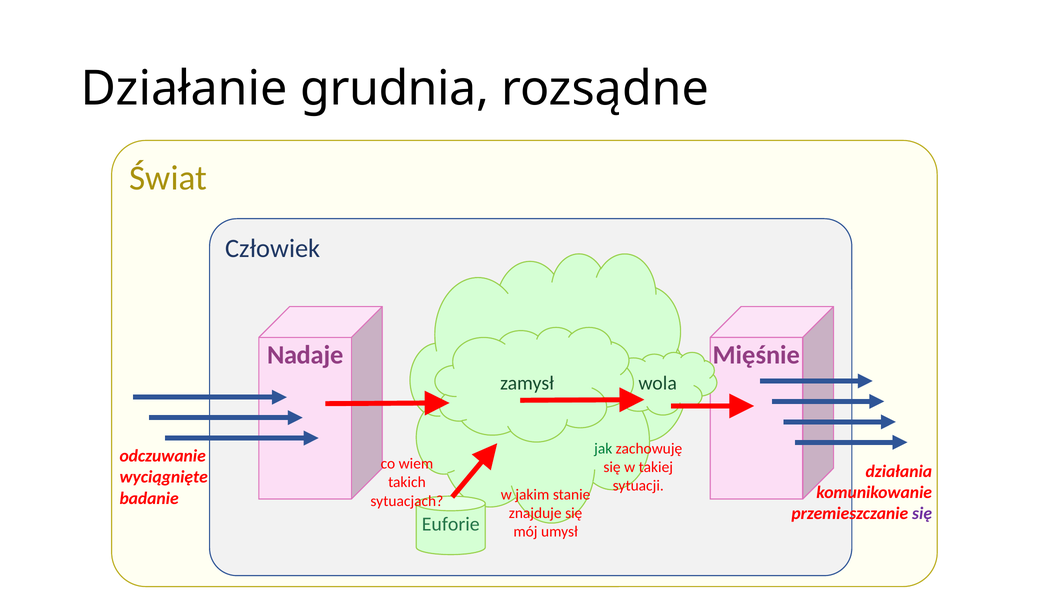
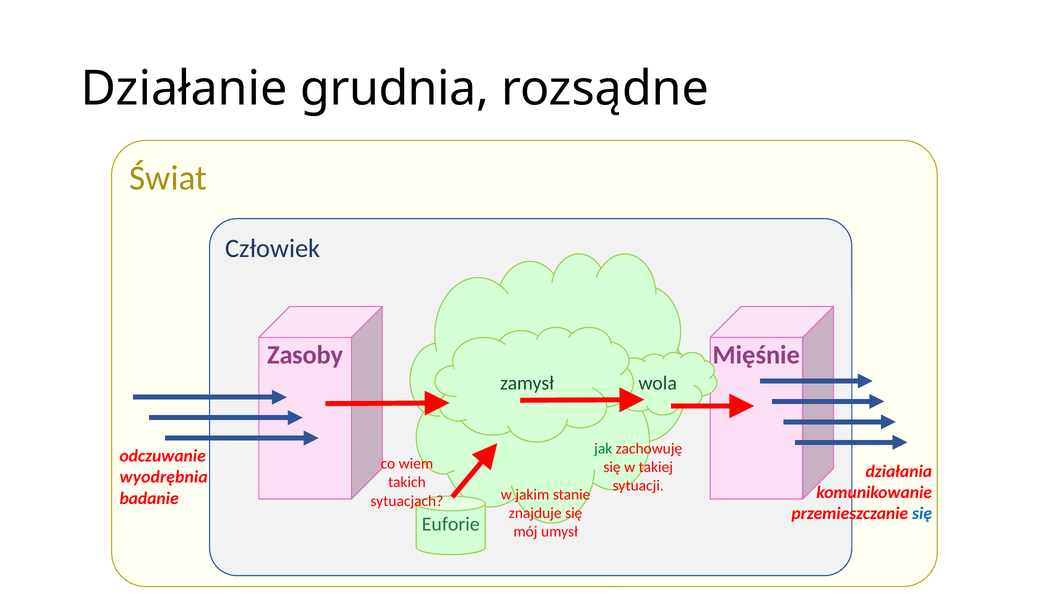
Nadaje: Nadaje -> Zasoby (305, 355)
wyciągnięte: wyciągnięte -> wyodrębnia (164, 477)
się colour: purple -> blue (922, 513)
